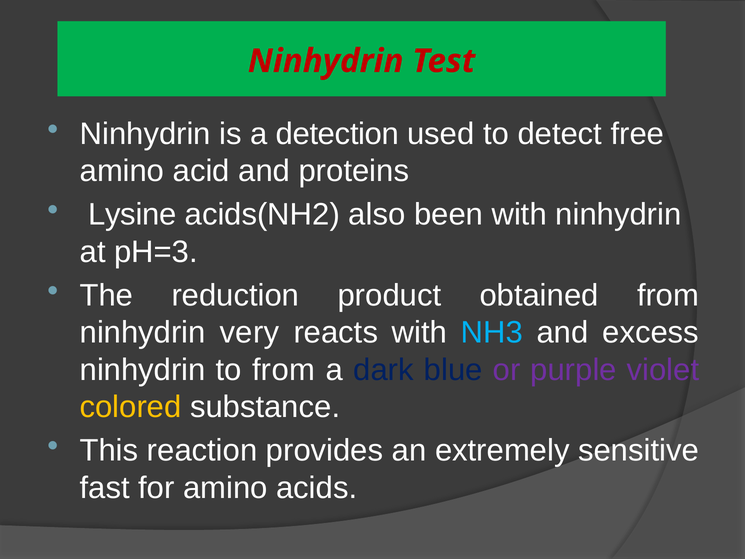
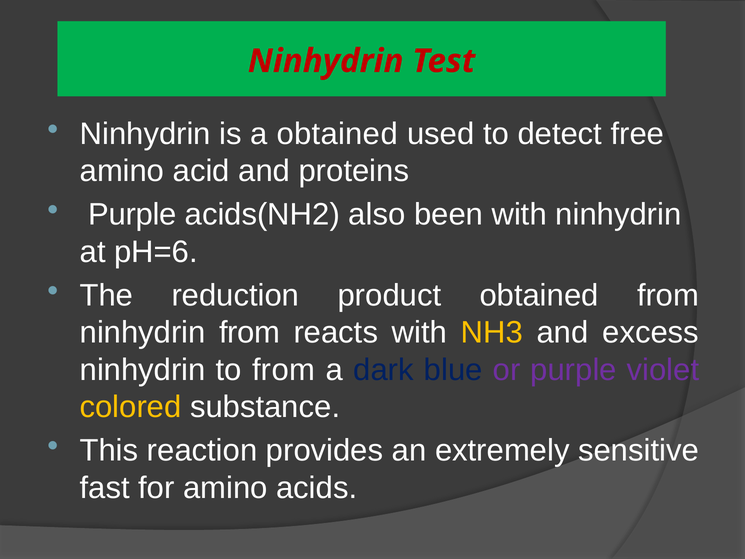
a detection: detection -> obtained (337, 134)
Lysine: Lysine -> Purple (132, 215)
pH=3: pH=3 -> pH=6 (156, 252)
ninhydrin very: very -> from (250, 332)
NH3 colour: light blue -> yellow (492, 332)
